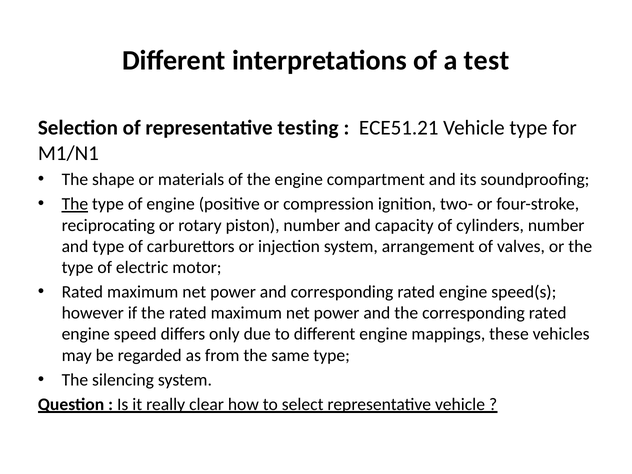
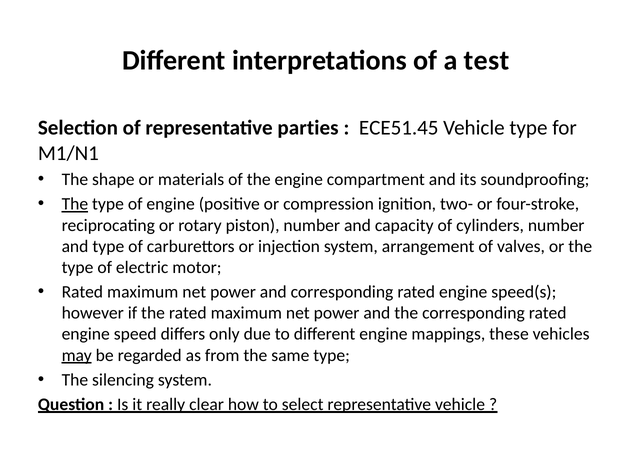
testing: testing -> parties (308, 128)
ECE51.21: ECE51.21 -> ECE51.45 (399, 128)
may underline: none -> present (77, 355)
